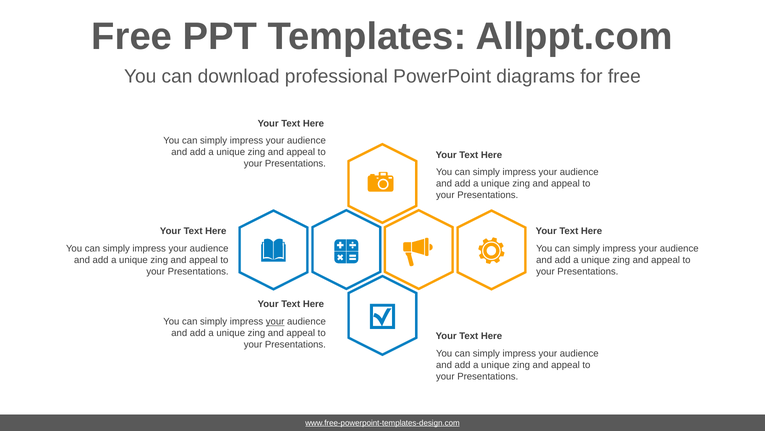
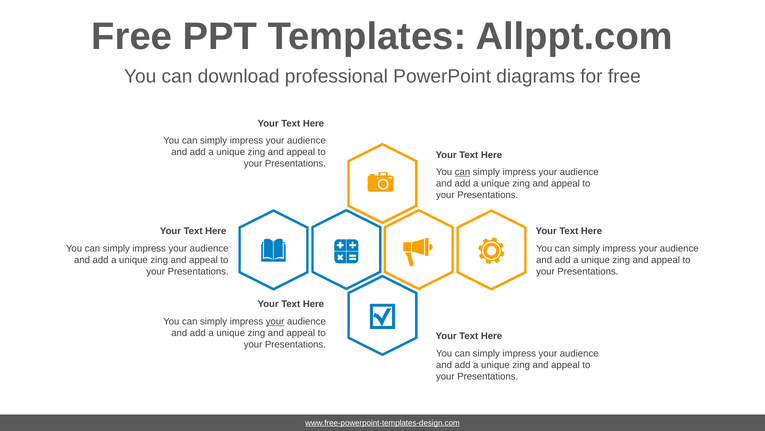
can underline: none -> present (463, 172)
